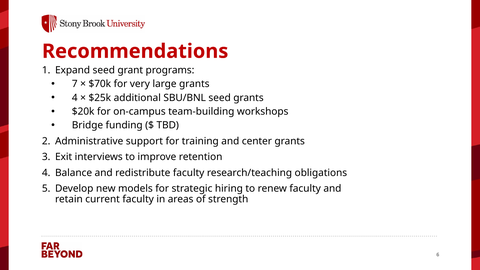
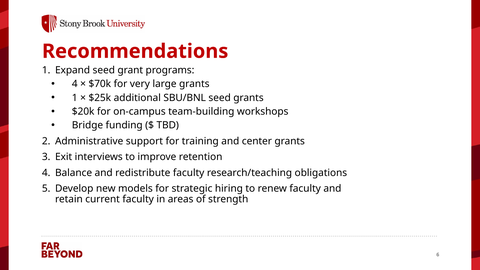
7: 7 -> 4 (75, 84)
4: 4 -> 1 (75, 98)
